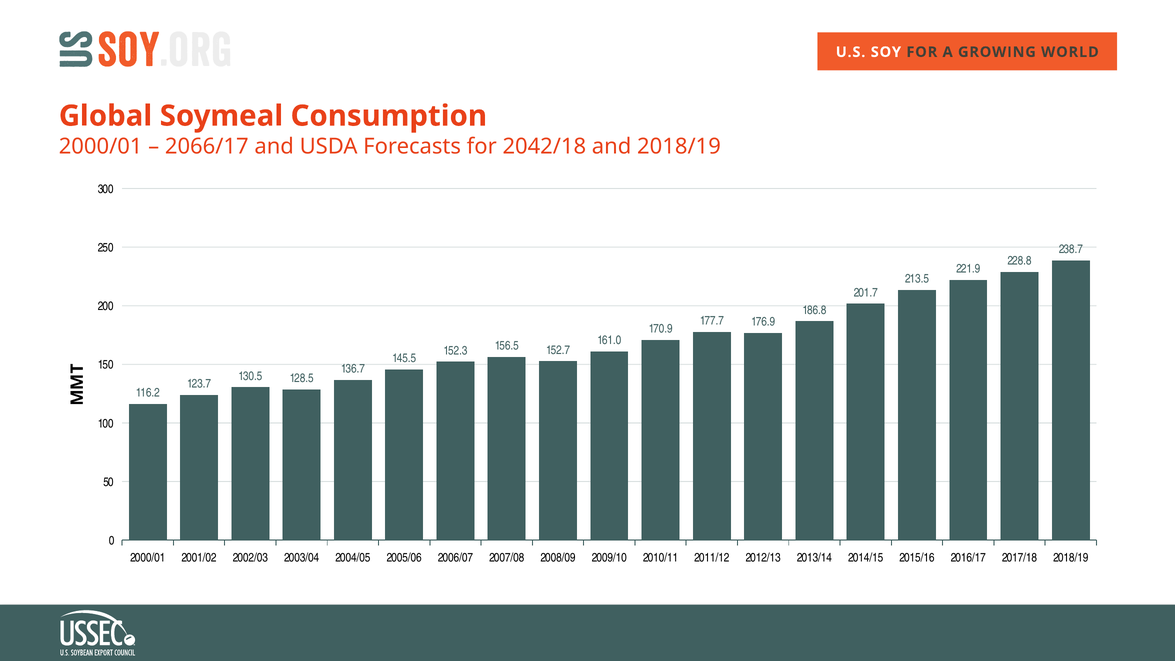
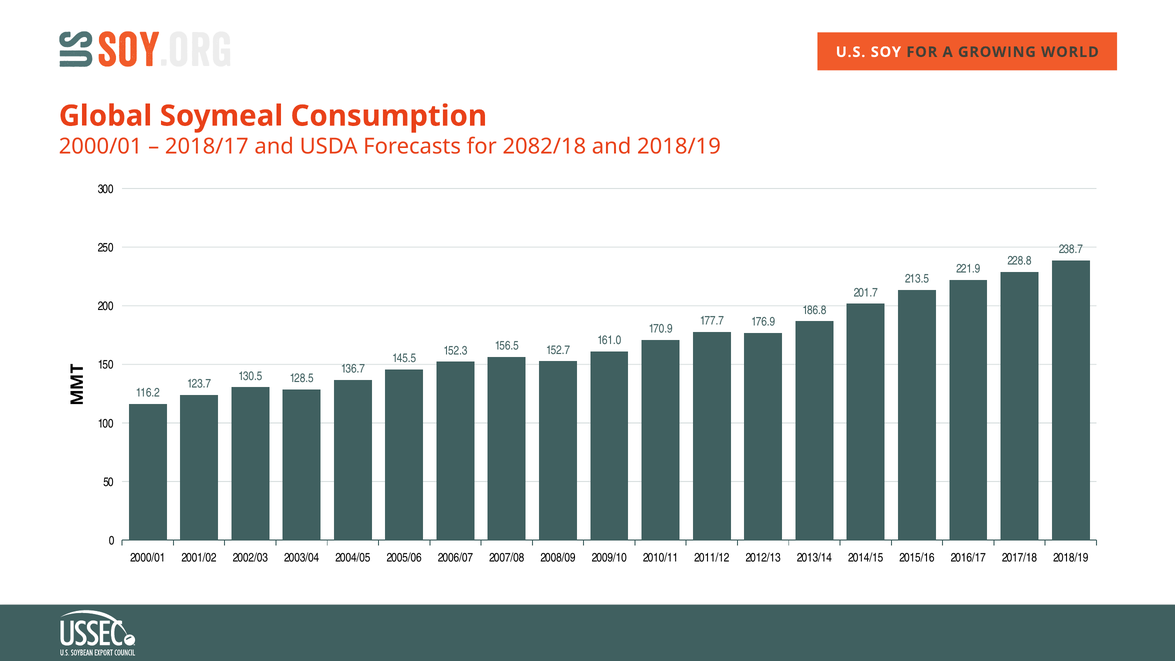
2066/17: 2066/17 -> 2018/17 (207, 146)
2042/18: 2042/18 -> 2082/18 (544, 146)
